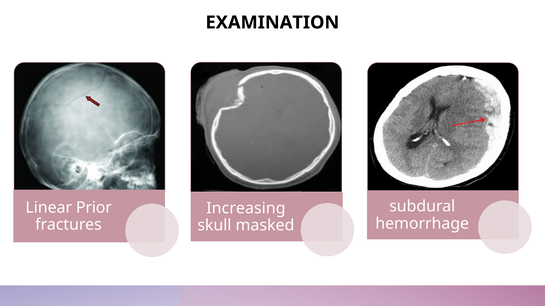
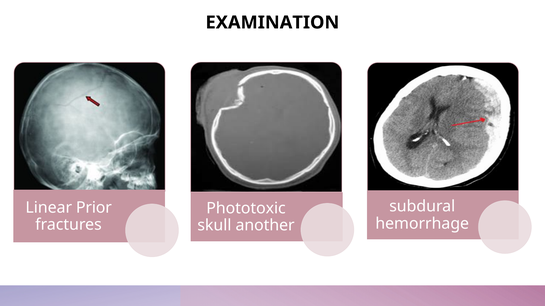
Increasing: Increasing -> Phototoxic (246, 208)
masked: masked -> another (265, 226)
